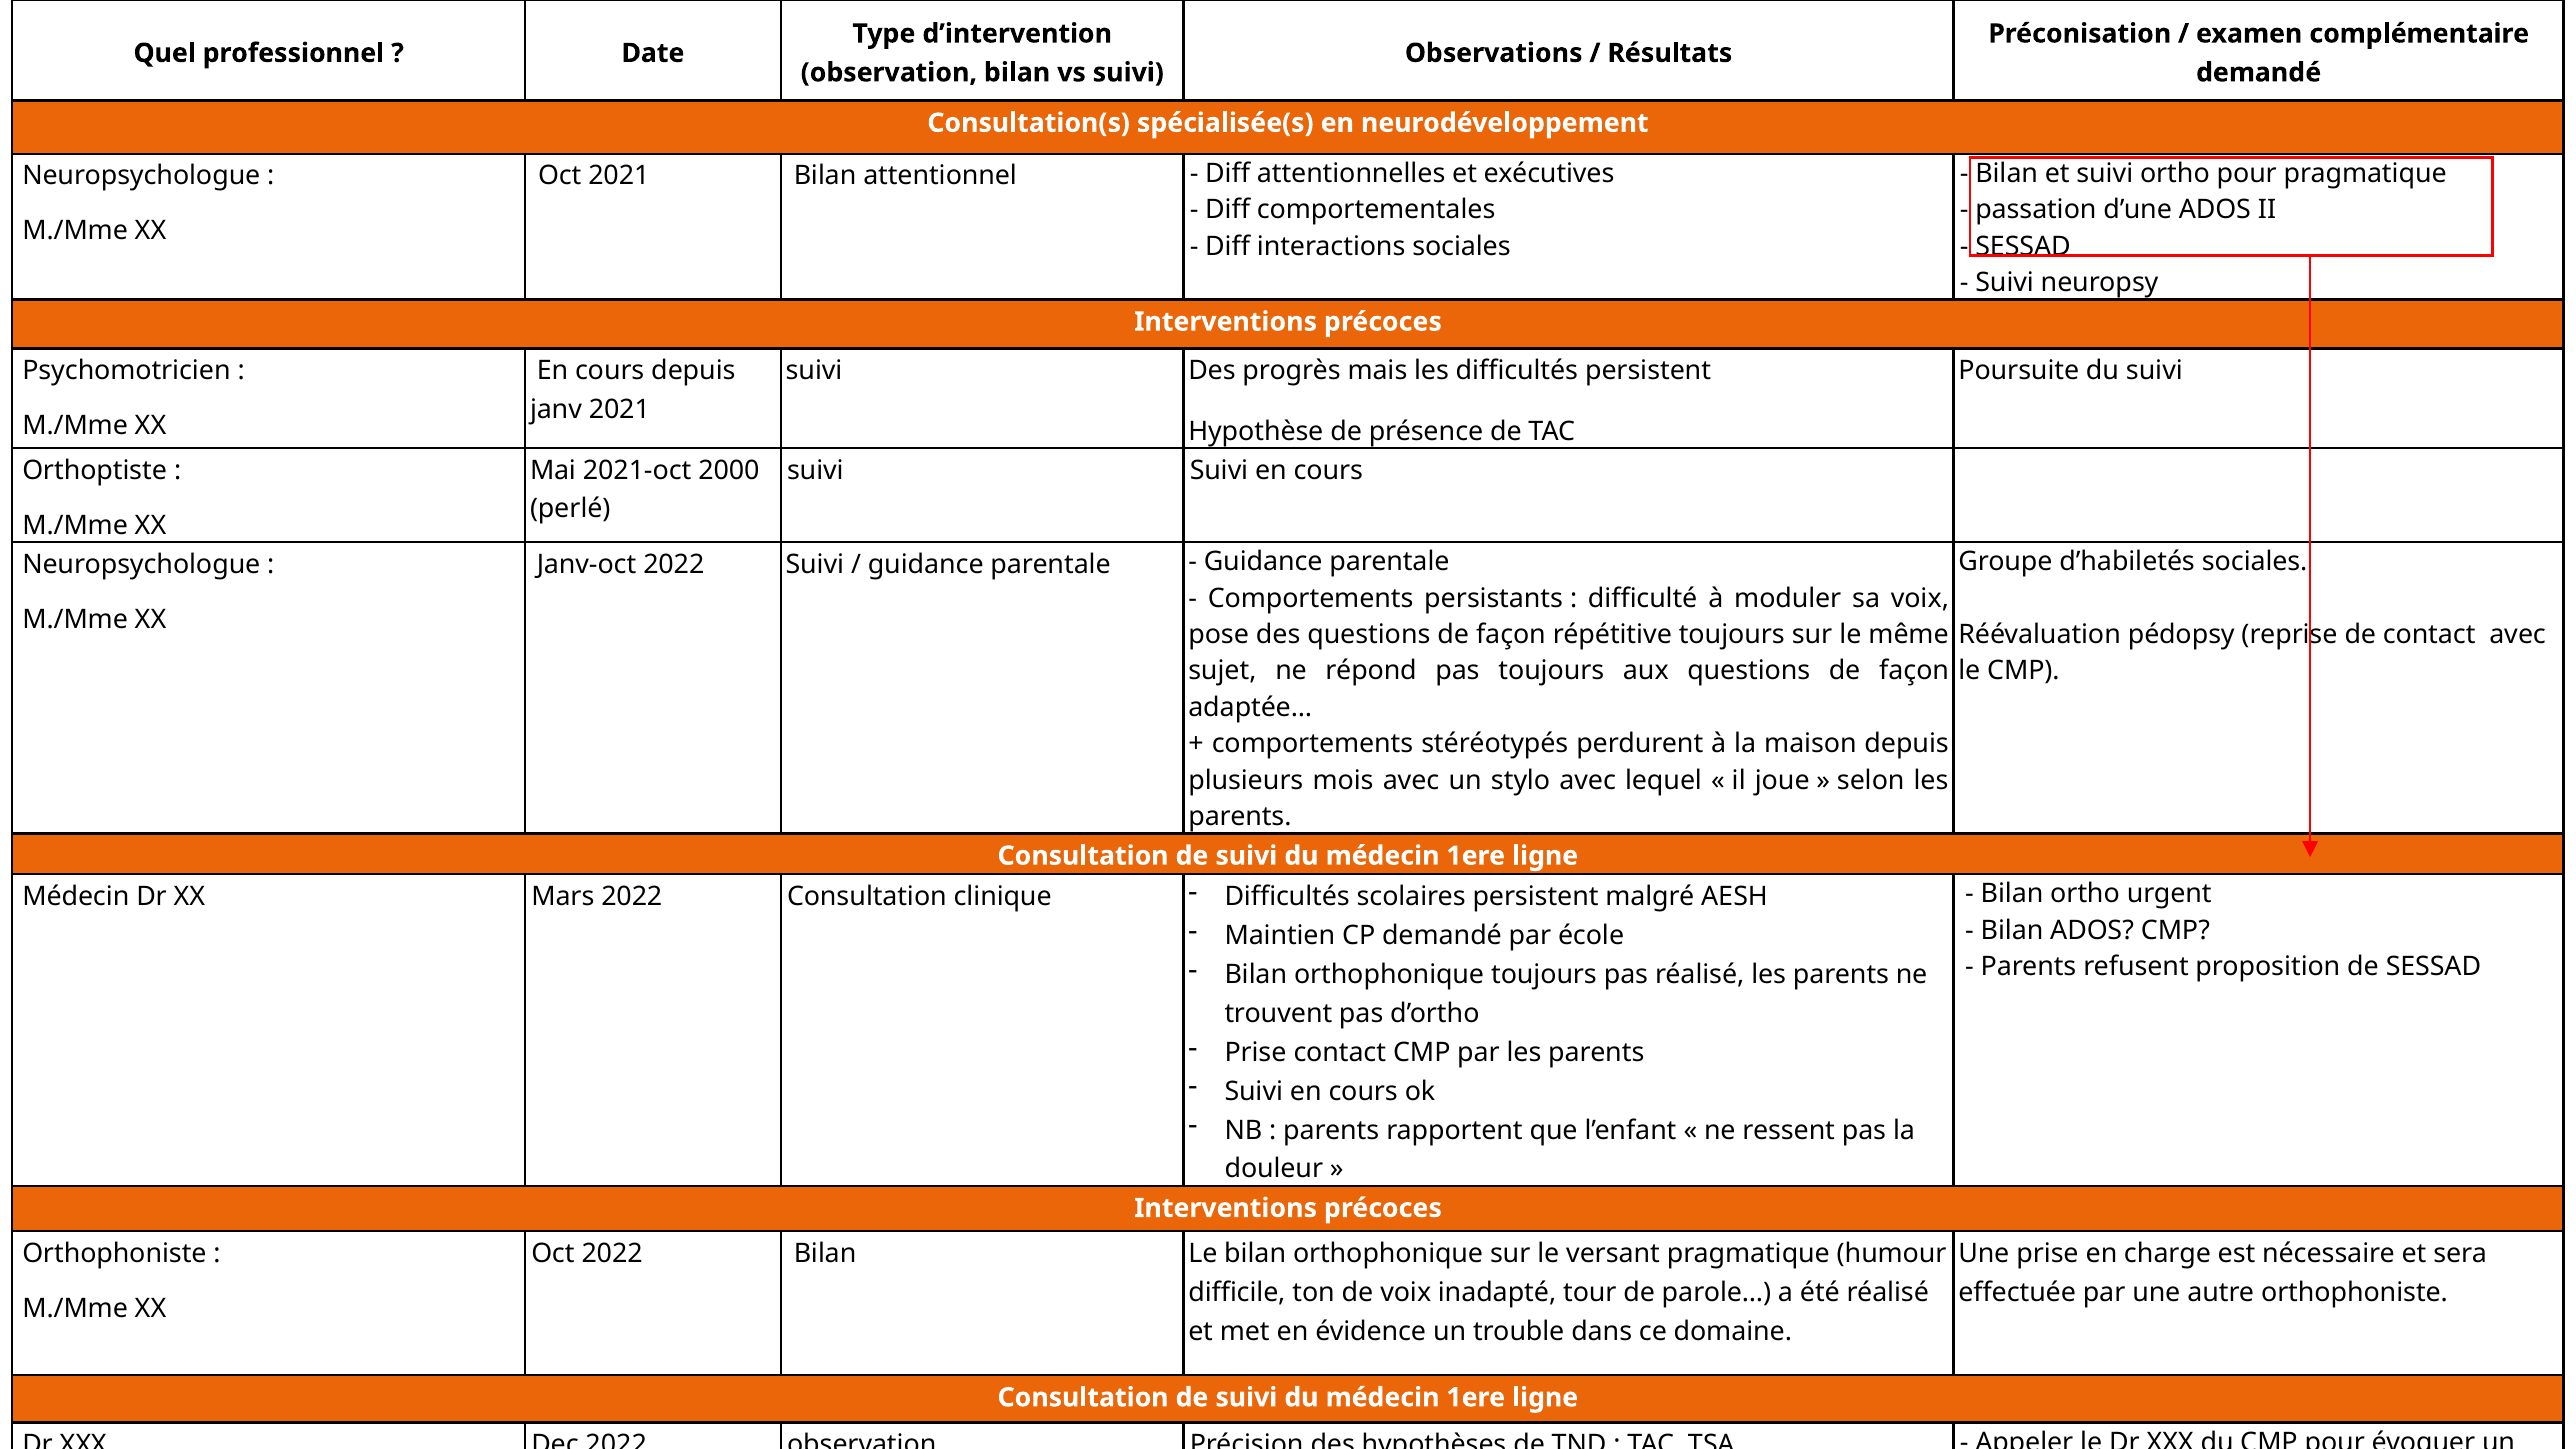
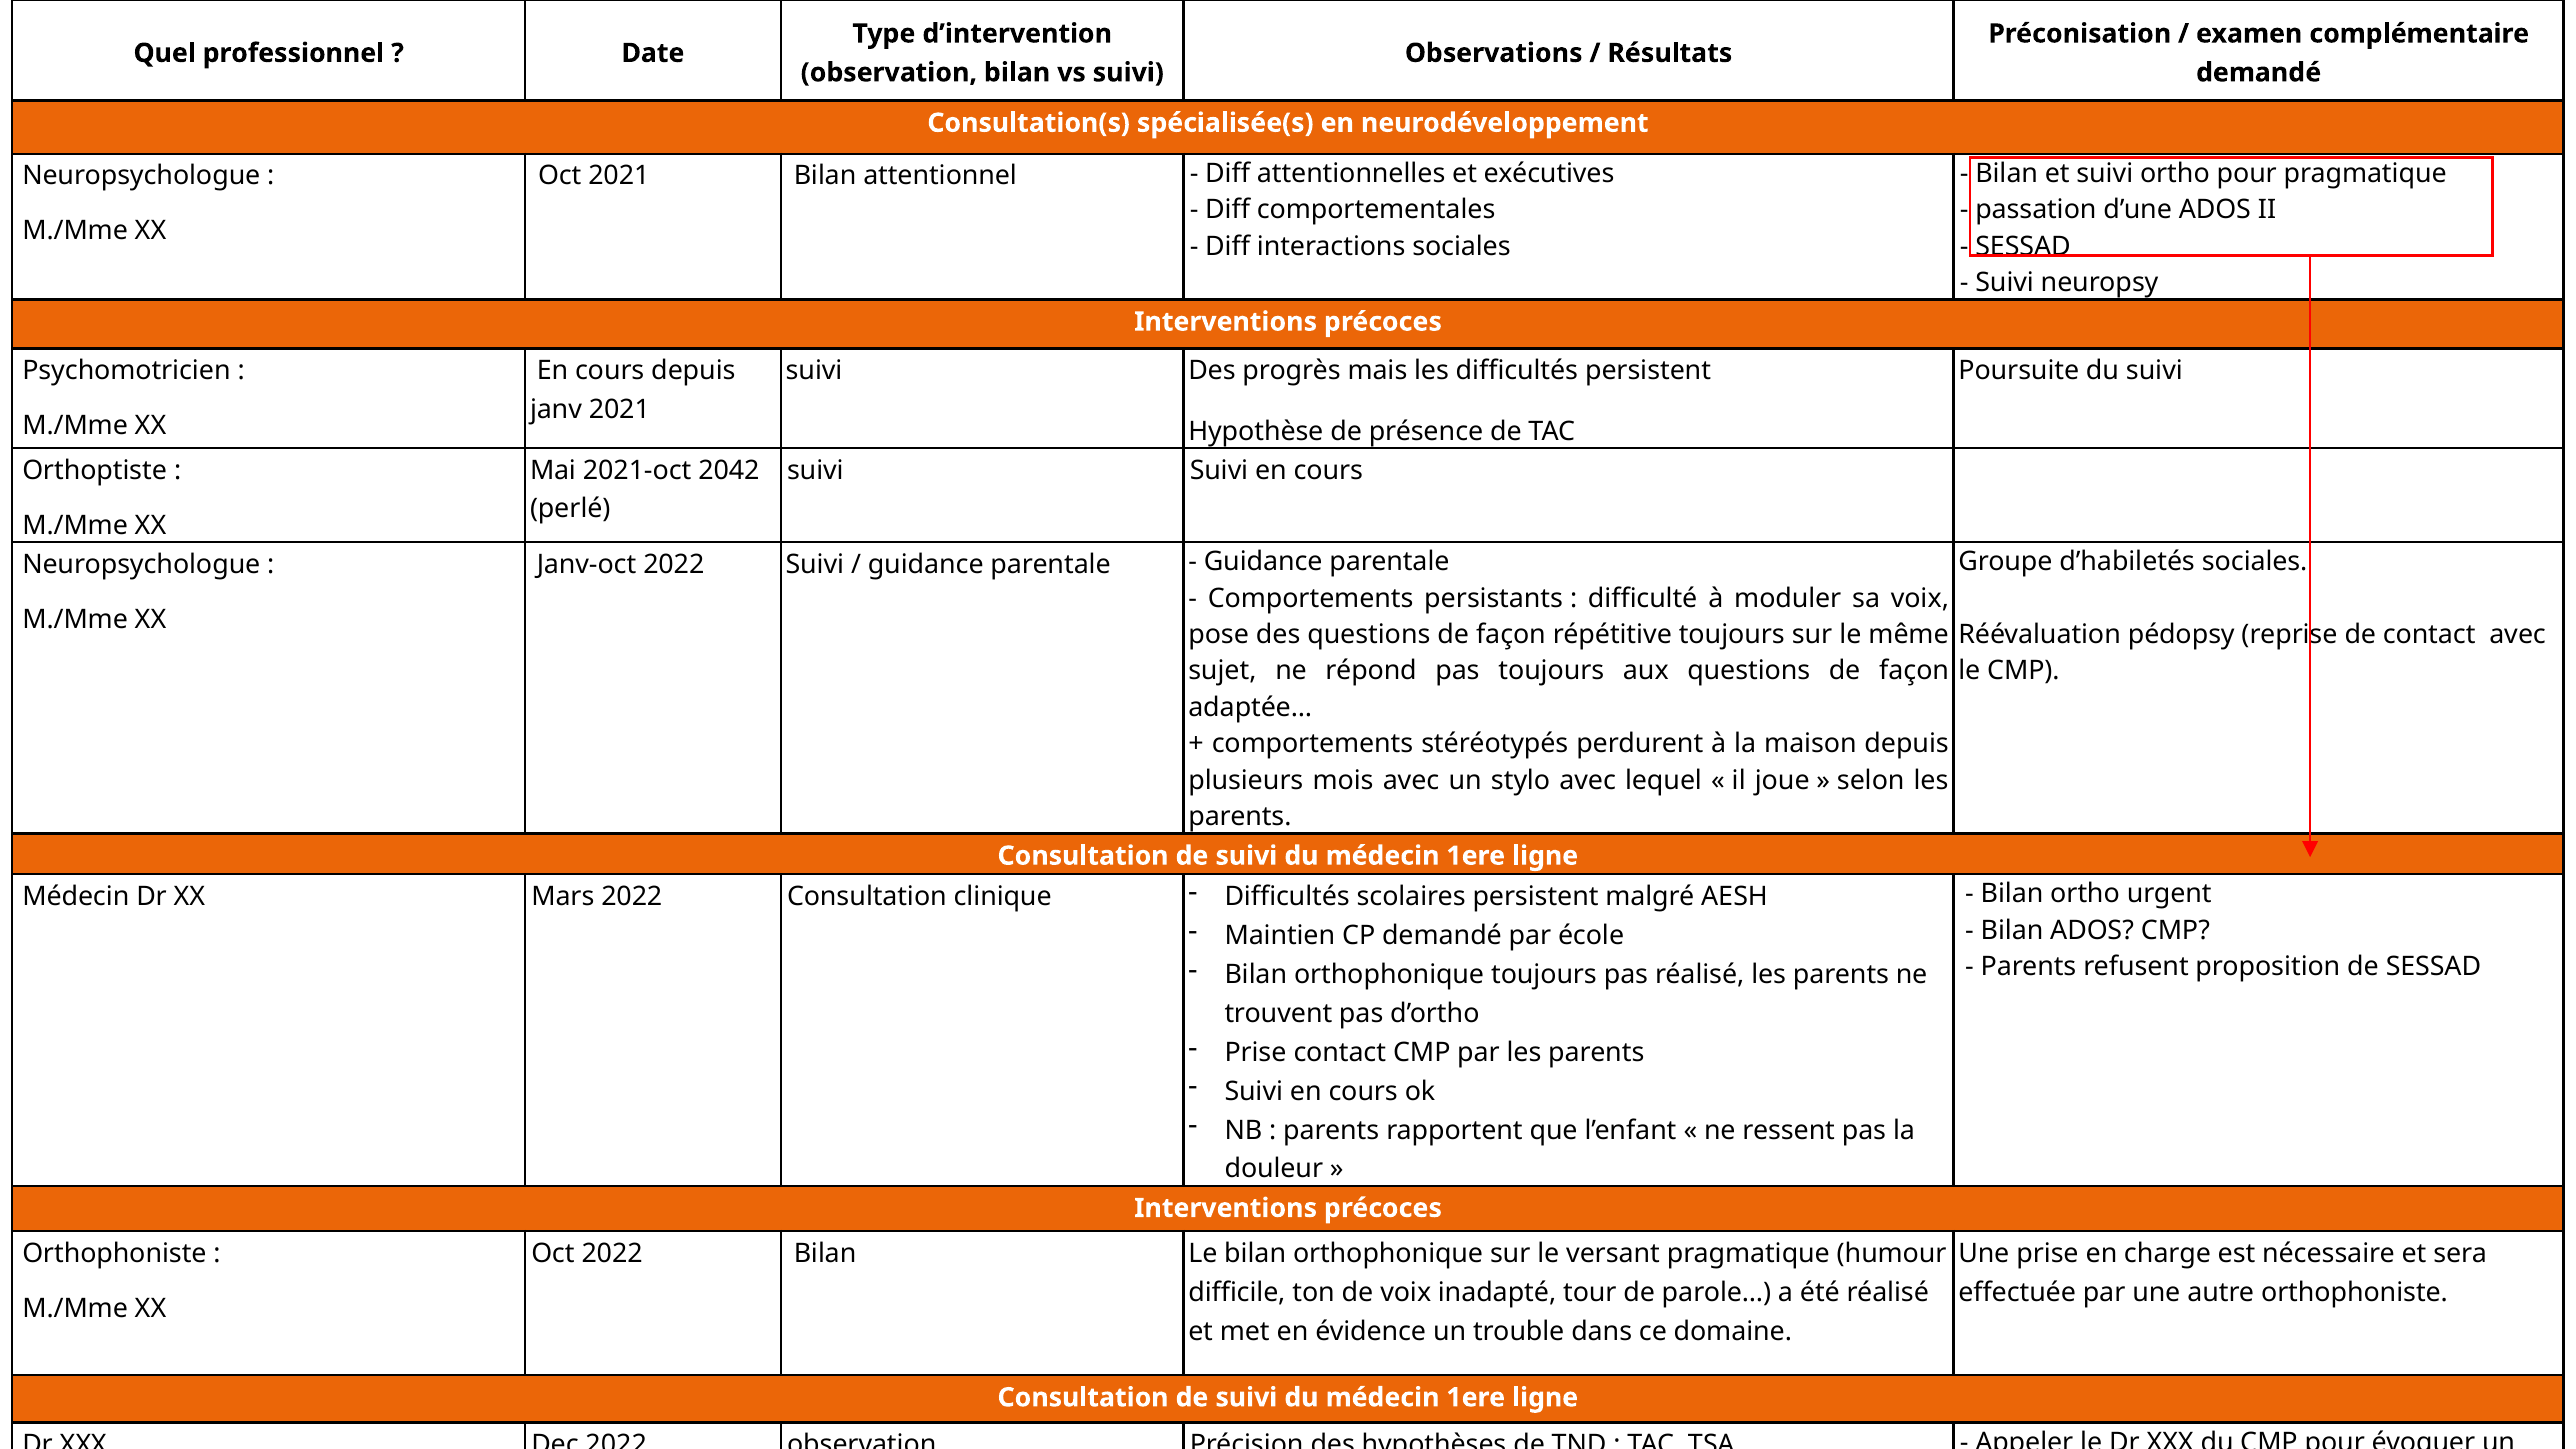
2000: 2000 -> 2042 (729, 470)
